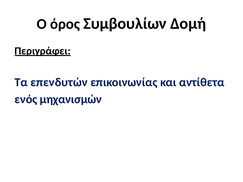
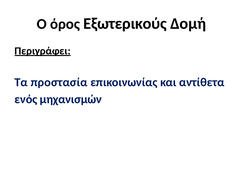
Συμβουλίων: Συμβουλίων -> Εξωτερικούς (125, 24)
επενδυτών: επενδυτών -> προστασία (59, 82)
